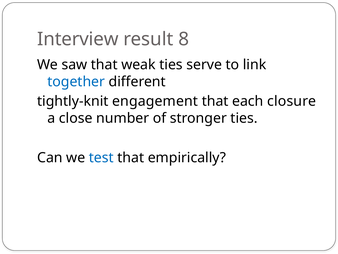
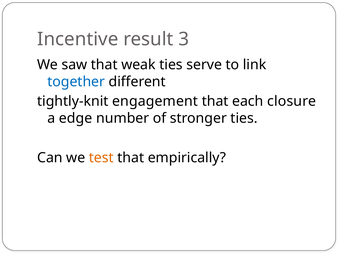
Interview: Interview -> Incentive (78, 39)
8: 8 -> 3 (184, 39)
close: close -> edge (76, 118)
test colour: blue -> orange (101, 157)
